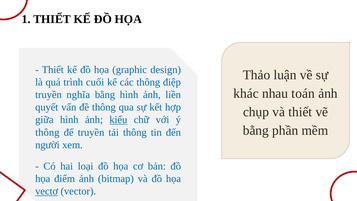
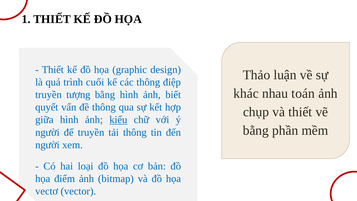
nghĩa: nghĩa -> tượng (78, 95)
liền: liền -> biết (173, 95)
thông: thông -> người (47, 132)
vectơ underline: present -> none (47, 191)
